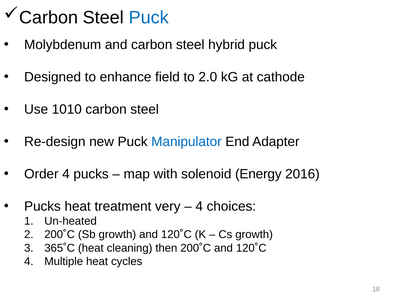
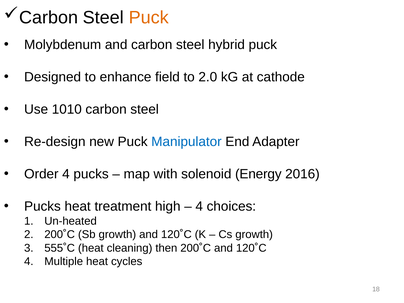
Puck colour: blue -> orange (149, 17)
very: very -> high (168, 206)
365˚C: 365˚C -> 555˚C (60, 248)
